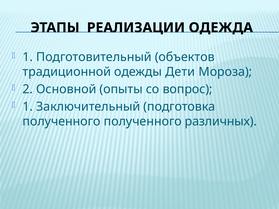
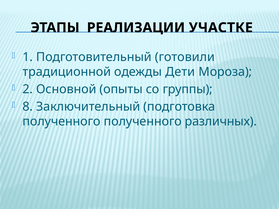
ОДЕЖДА: ОДЕЖДА -> УЧАСТКЕ (221, 28)
объектов: объектов -> готовили (185, 57)
вопрос: вопрос -> группы (188, 89)
1: 1 -> 8 (28, 107)
